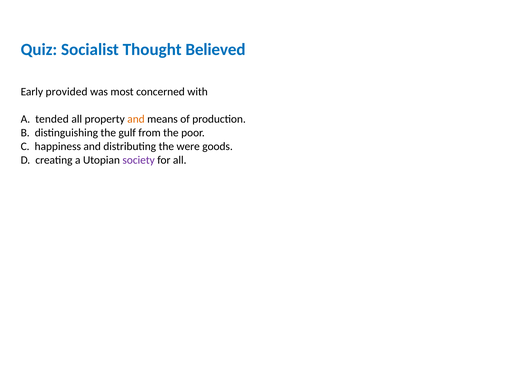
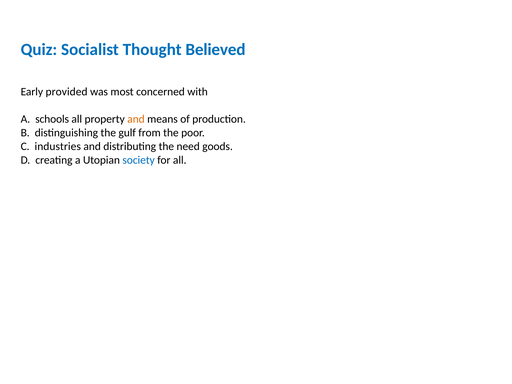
tended: tended -> schools (52, 119)
happiness: happiness -> industries (58, 146)
were: were -> need (188, 146)
society colour: purple -> blue (139, 160)
